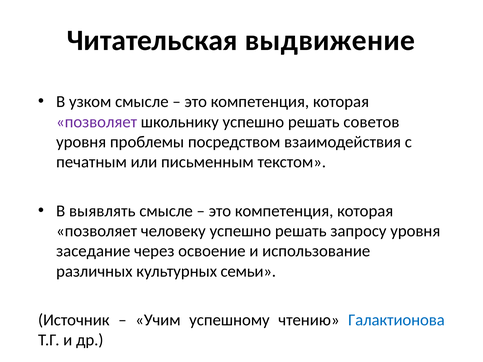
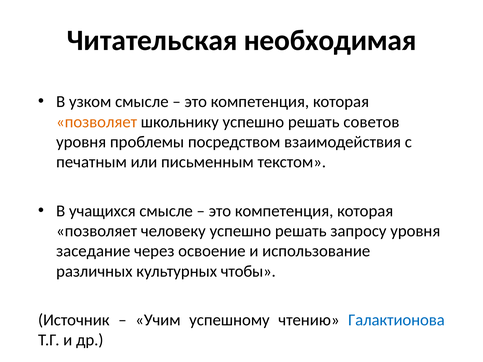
выдвижение: выдвижение -> необходимая (330, 40)
позволяет colour: purple -> orange (97, 122)
выявлять: выявлять -> учащихся (102, 211)
семьи: семьи -> чтобы (248, 271)
